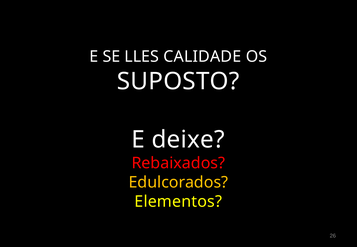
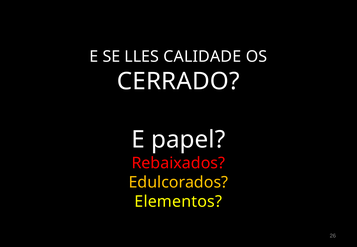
SUPOSTO: SUPOSTO -> CERRADO (178, 81)
deixe: deixe -> papel (188, 140)
